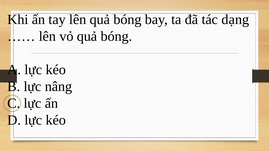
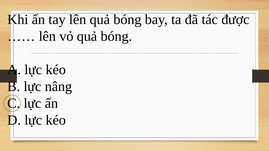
dạng: dạng -> được (235, 19)
